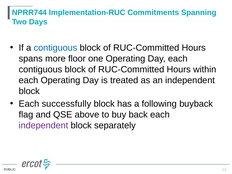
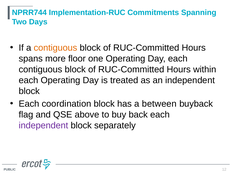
contiguous colour: blue -> orange (55, 48)
successfully: successfully -> coordination (66, 104)
following: following -> between (159, 104)
